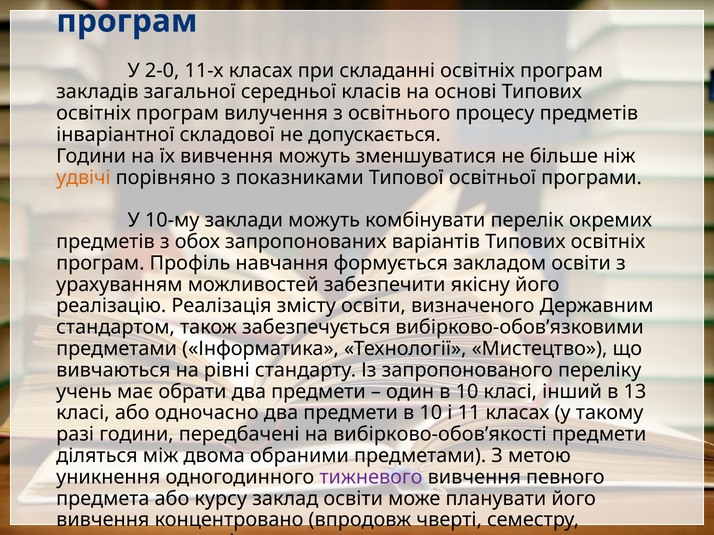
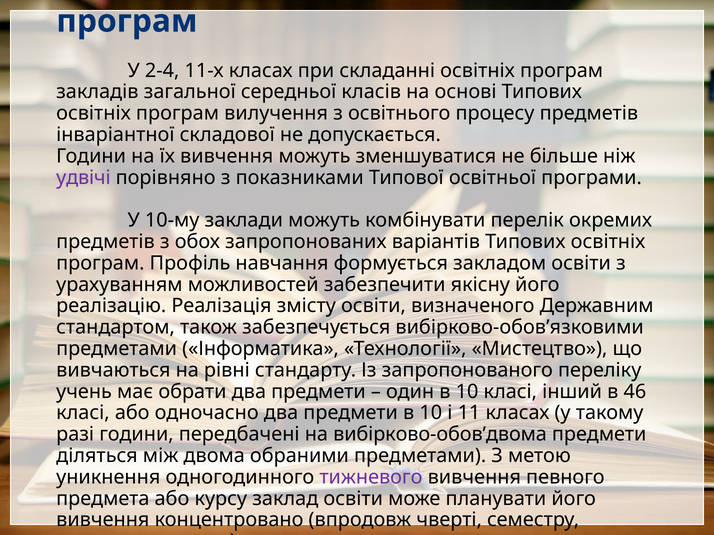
2-0: 2-0 -> 2-4 (162, 71)
удвічі colour: orange -> purple (83, 178)
13: 13 -> 46 (635, 392)
вибірково-обов’якості: вибірково-обов’якості -> вибірково-обов’двома (440, 435)
